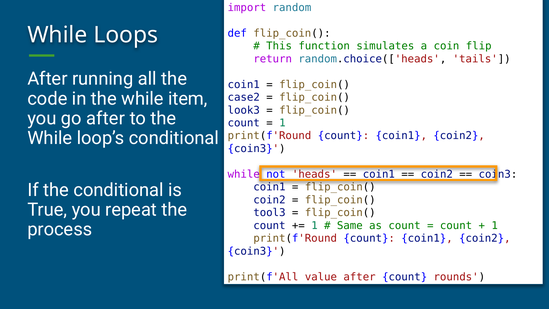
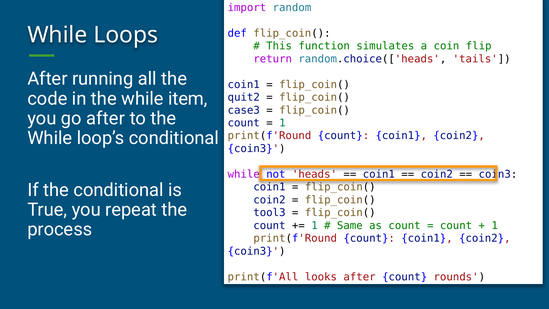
case2: case2 -> quit2 (244, 97)
look3: look3 -> case3 (244, 110)
value: value -> looks (321, 277)
